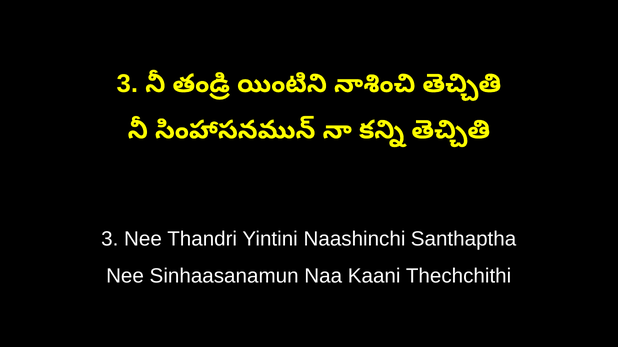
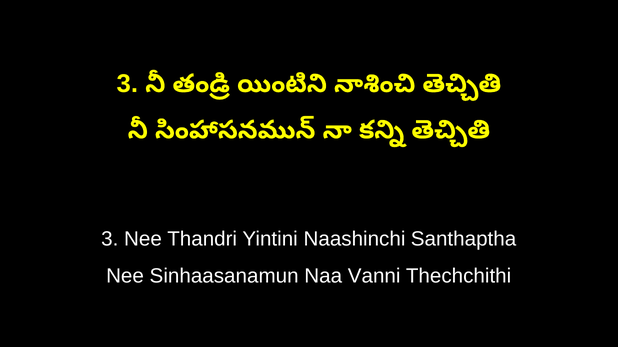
Kaani: Kaani -> Vanni (374, 276)
